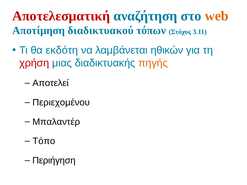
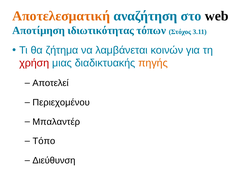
Αποτελεσματική colour: red -> orange (61, 16)
web colour: orange -> black (217, 16)
διαδικτυακού: διαδικτυακού -> ιδιωτικότητας (101, 31)
εκδότη: εκδότη -> ζήτημα (62, 50)
ηθικών: ηθικών -> κοινών (167, 50)
Περιήγηση: Περιήγηση -> Διεύθυνση (54, 161)
